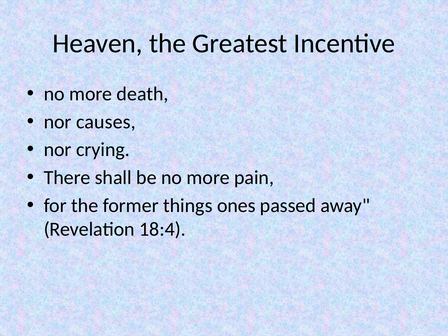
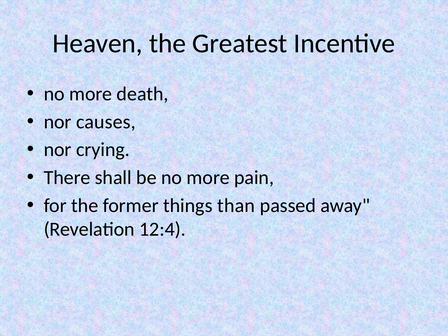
ones: ones -> than (236, 206)
18:4: 18:4 -> 12:4 (163, 229)
